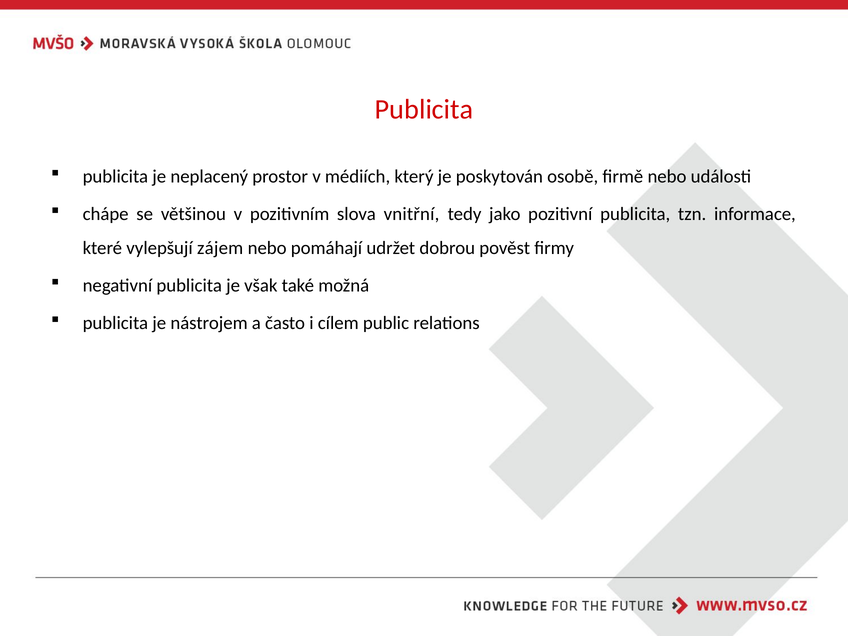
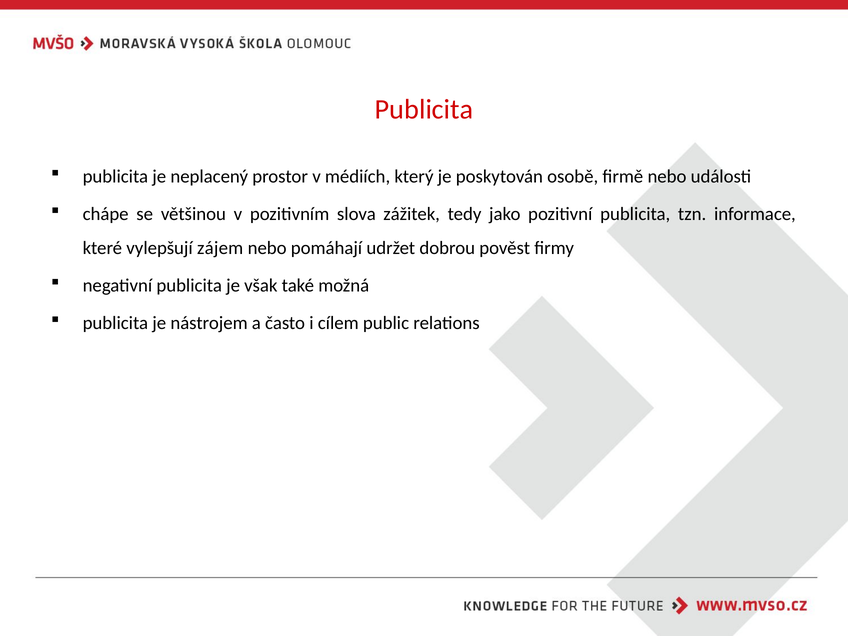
vnitřní: vnitřní -> zážitek (412, 214)
